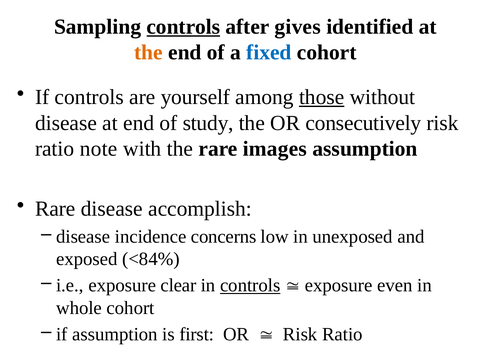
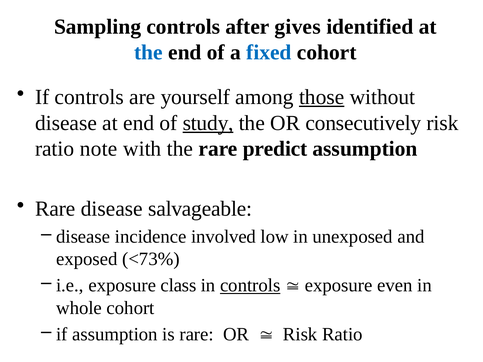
controls underline: present -> none (183, 27)
the colour: orange -> blue (148, 53)
study underline: none -> present (208, 123)
images: images -> predict (275, 149)
accomplish: accomplish -> salvageable (200, 209)
concerns: concerns -> involved (224, 237)
<84%: <84% -> <73% (151, 259)
clear: clear -> class (178, 286)
is first: first -> rare (197, 334)
